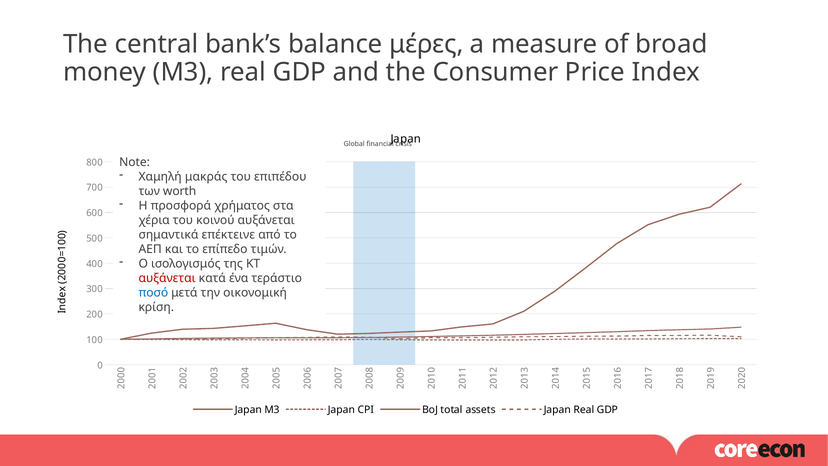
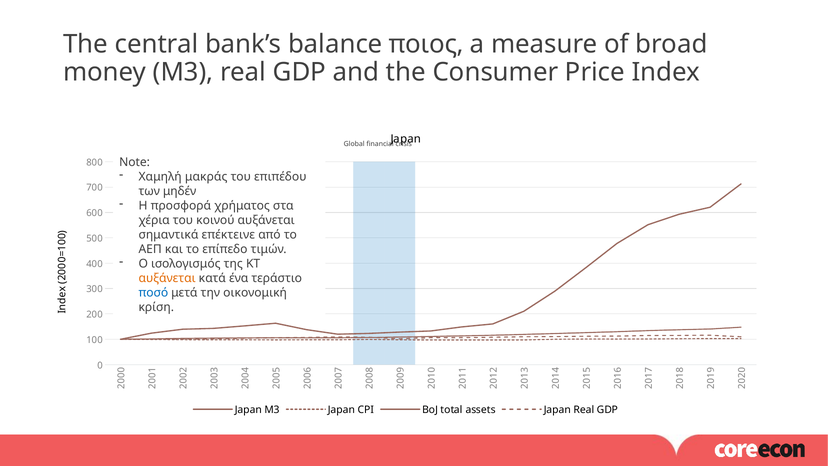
μέρες: μέρες -> ποιος (426, 44)
worth: worth -> μηδέν (180, 191)
αυξάνεται colour: red -> orange (167, 278)
